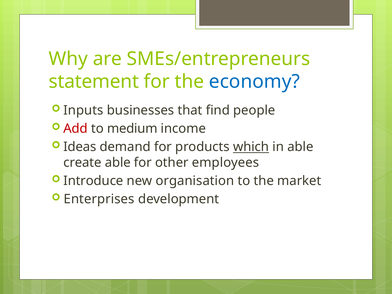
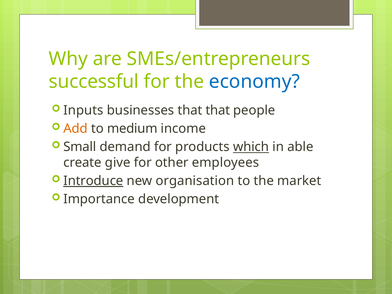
statement: statement -> successful (94, 82)
that find: find -> that (218, 110)
Add colour: red -> orange (76, 129)
Ideas: Ideas -> Small (80, 147)
create able: able -> give (118, 163)
Introduce underline: none -> present (93, 181)
Enterprises: Enterprises -> Importance (99, 199)
